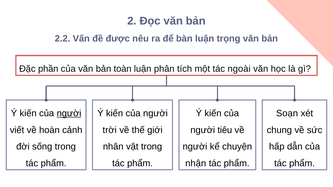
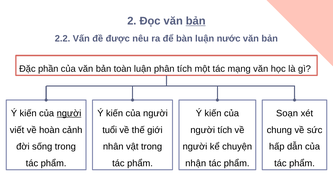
bản underline: none -> present (196, 21)
trọng: trọng -> nước (229, 39)
ngoài: ngoài -> mạng (239, 69)
trời: trời -> tuổi (110, 130)
người tiêu: tiêu -> tích (225, 130)
